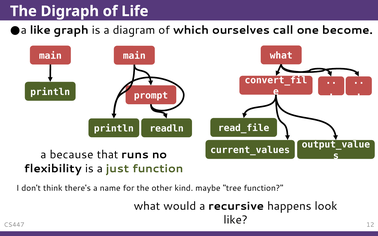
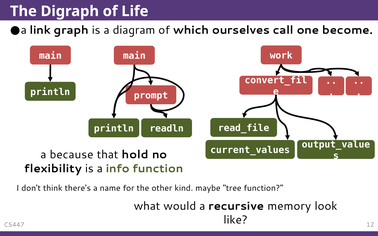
like: like -> link (40, 30)
what: what -> work (281, 56)
runs: runs -> hold (135, 155)
just: just -> info (118, 169)
happens: happens -> memory (289, 206)
